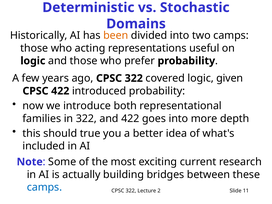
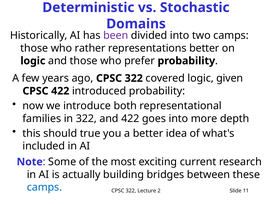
been colour: orange -> purple (116, 35)
acting: acting -> rather (90, 48)
representations useful: useful -> better (204, 48)
